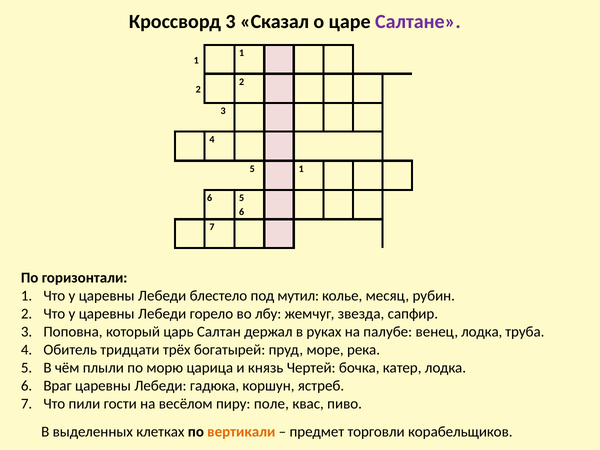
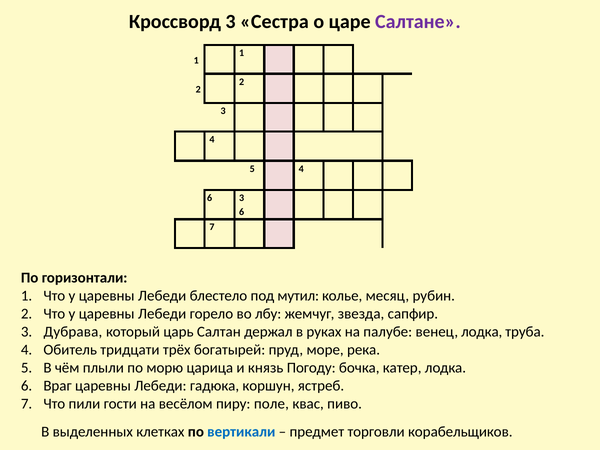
Сказал: Сказал -> Сестра (274, 22)
5 1: 1 -> 4 (301, 169)
6 5: 5 -> 3 (242, 198)
Поповна: Поповна -> Дубрава (73, 332)
Чертей: Чертей -> Погоду (311, 368)
вертикали colour: orange -> blue (241, 432)
